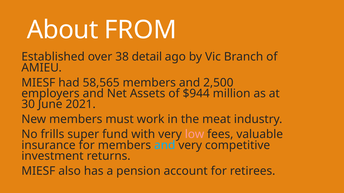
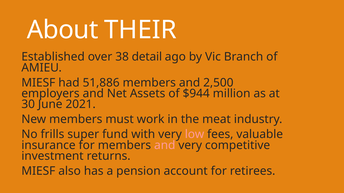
FROM: FROM -> THEIR (140, 30)
58,565: 58,565 -> 51,886 (101, 83)
and colour: light blue -> pink (165, 146)
